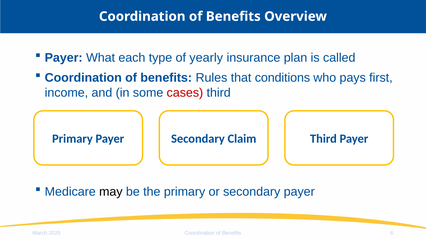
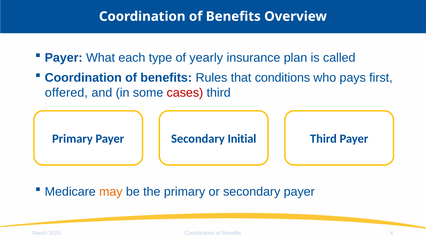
income: income -> offered (66, 93)
Claim: Claim -> Initial (242, 139)
may colour: black -> orange (111, 192)
